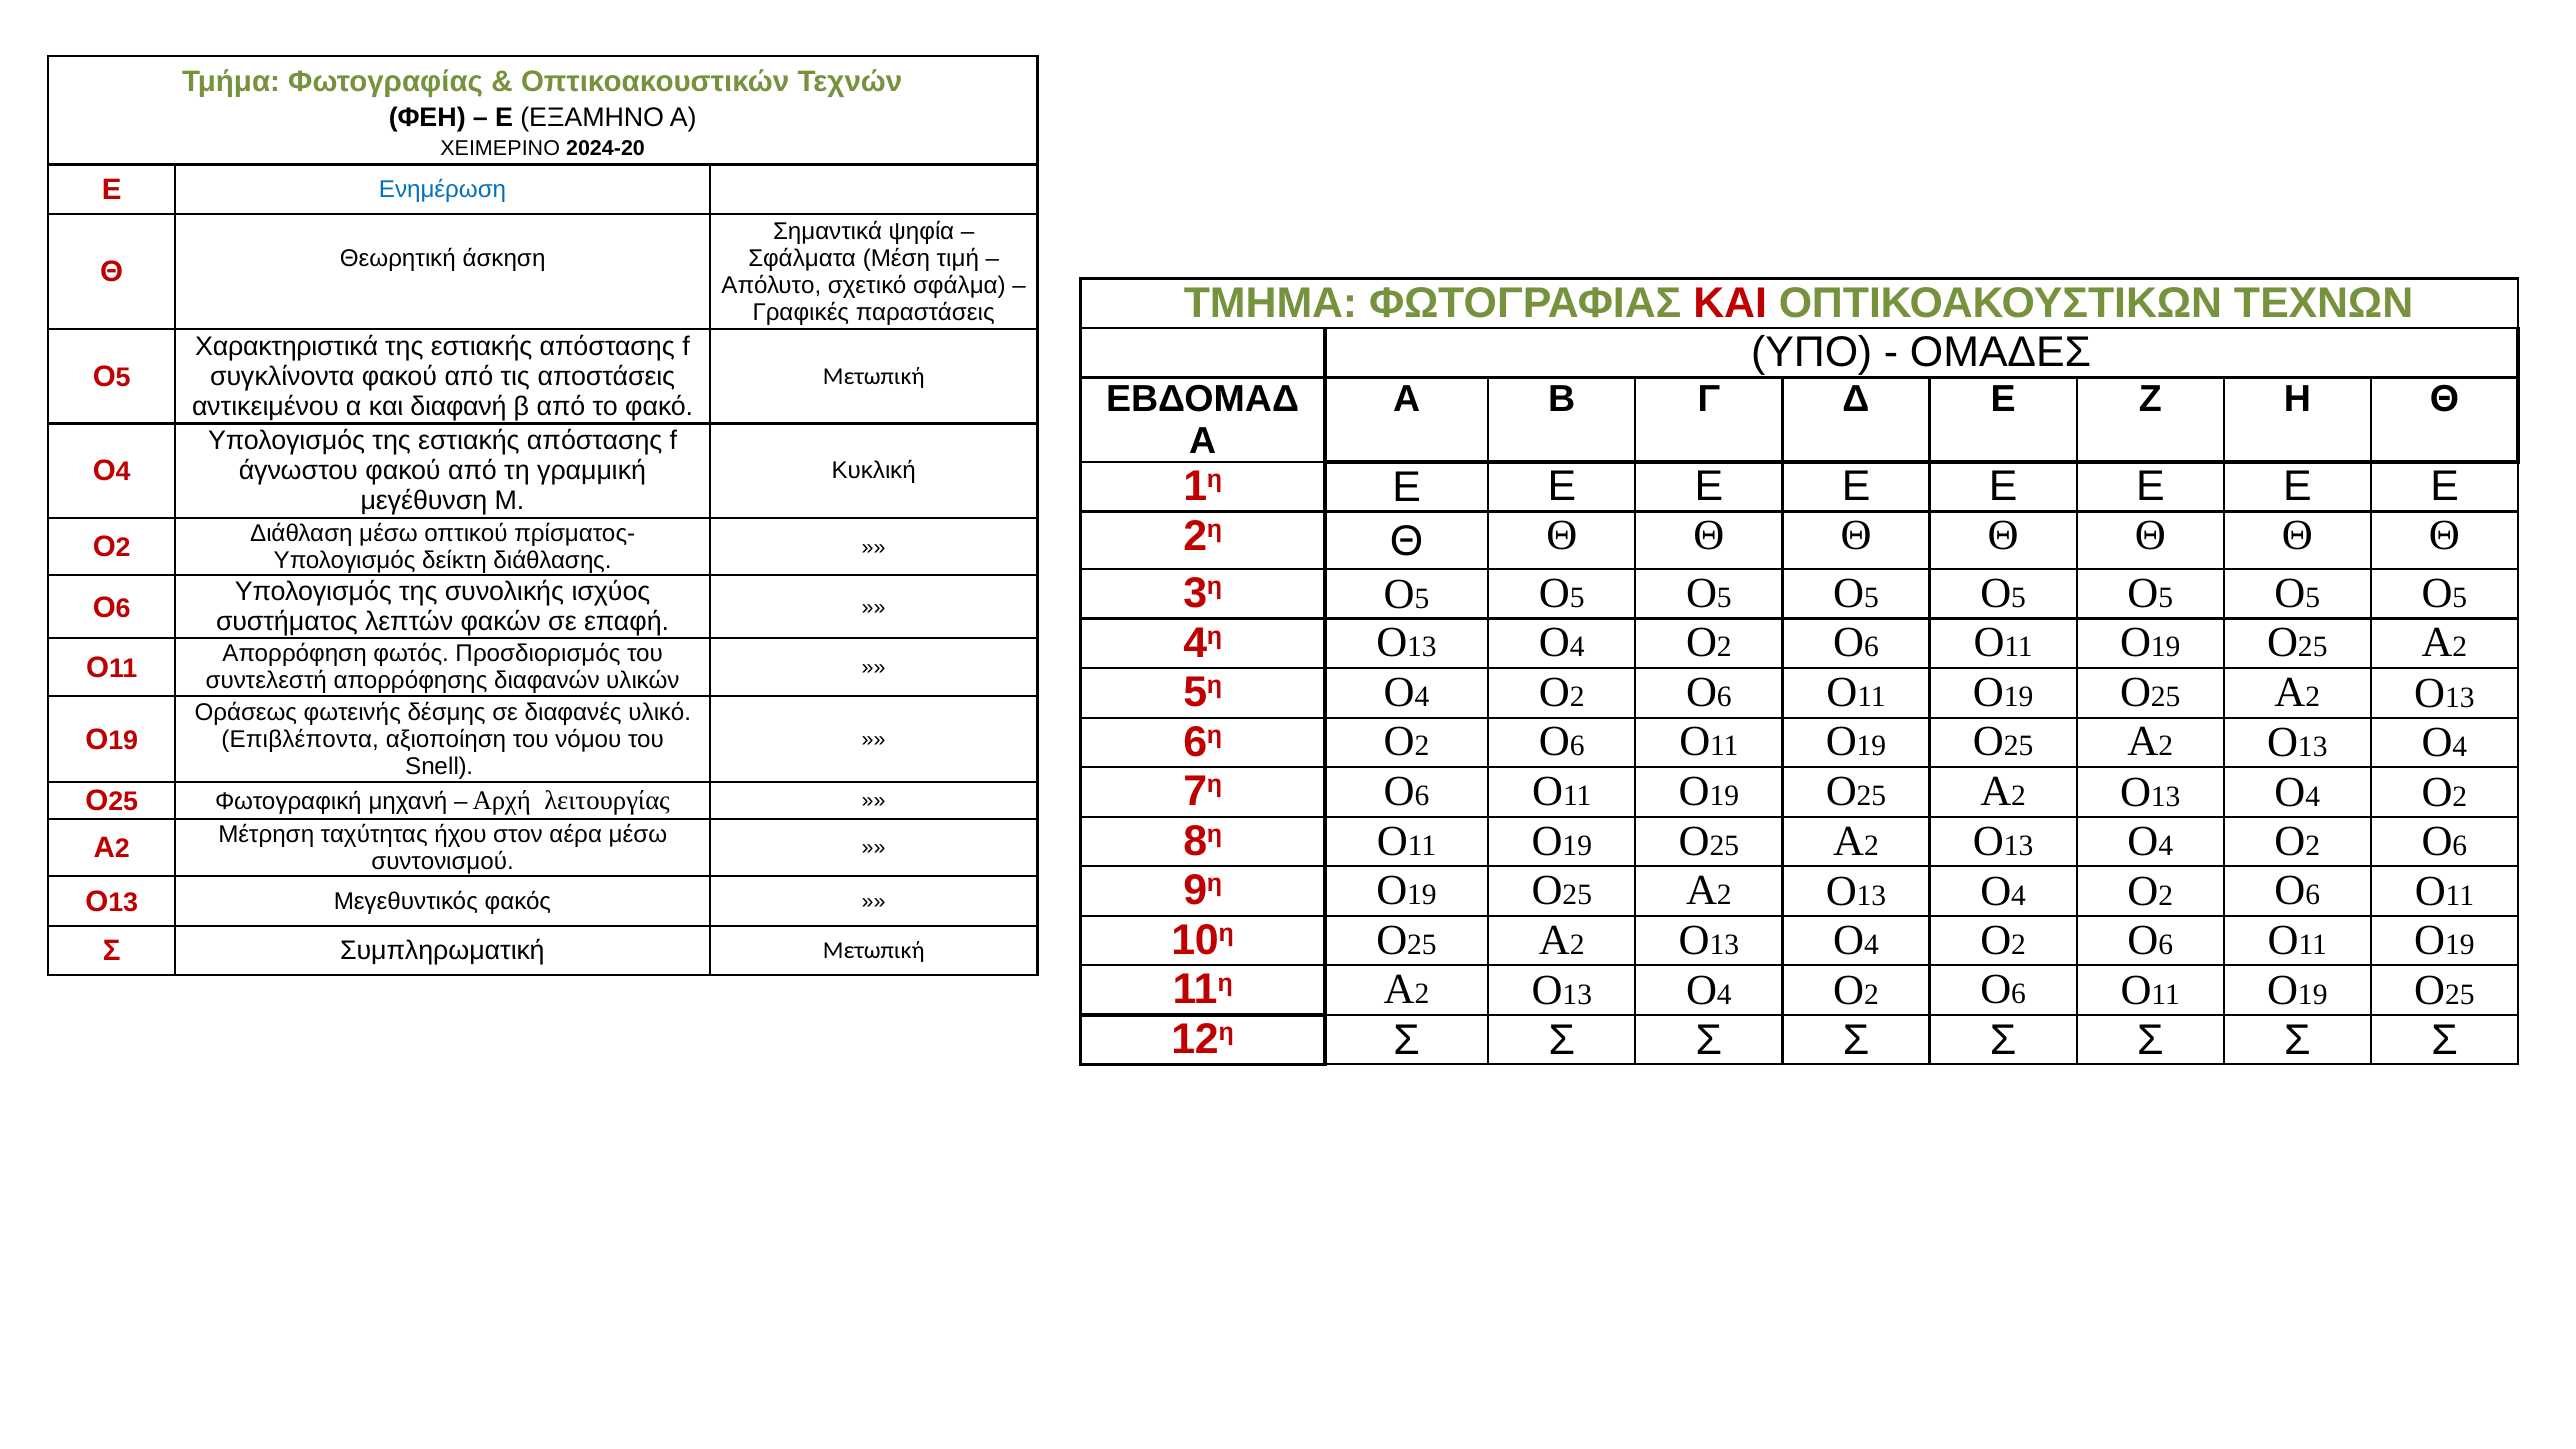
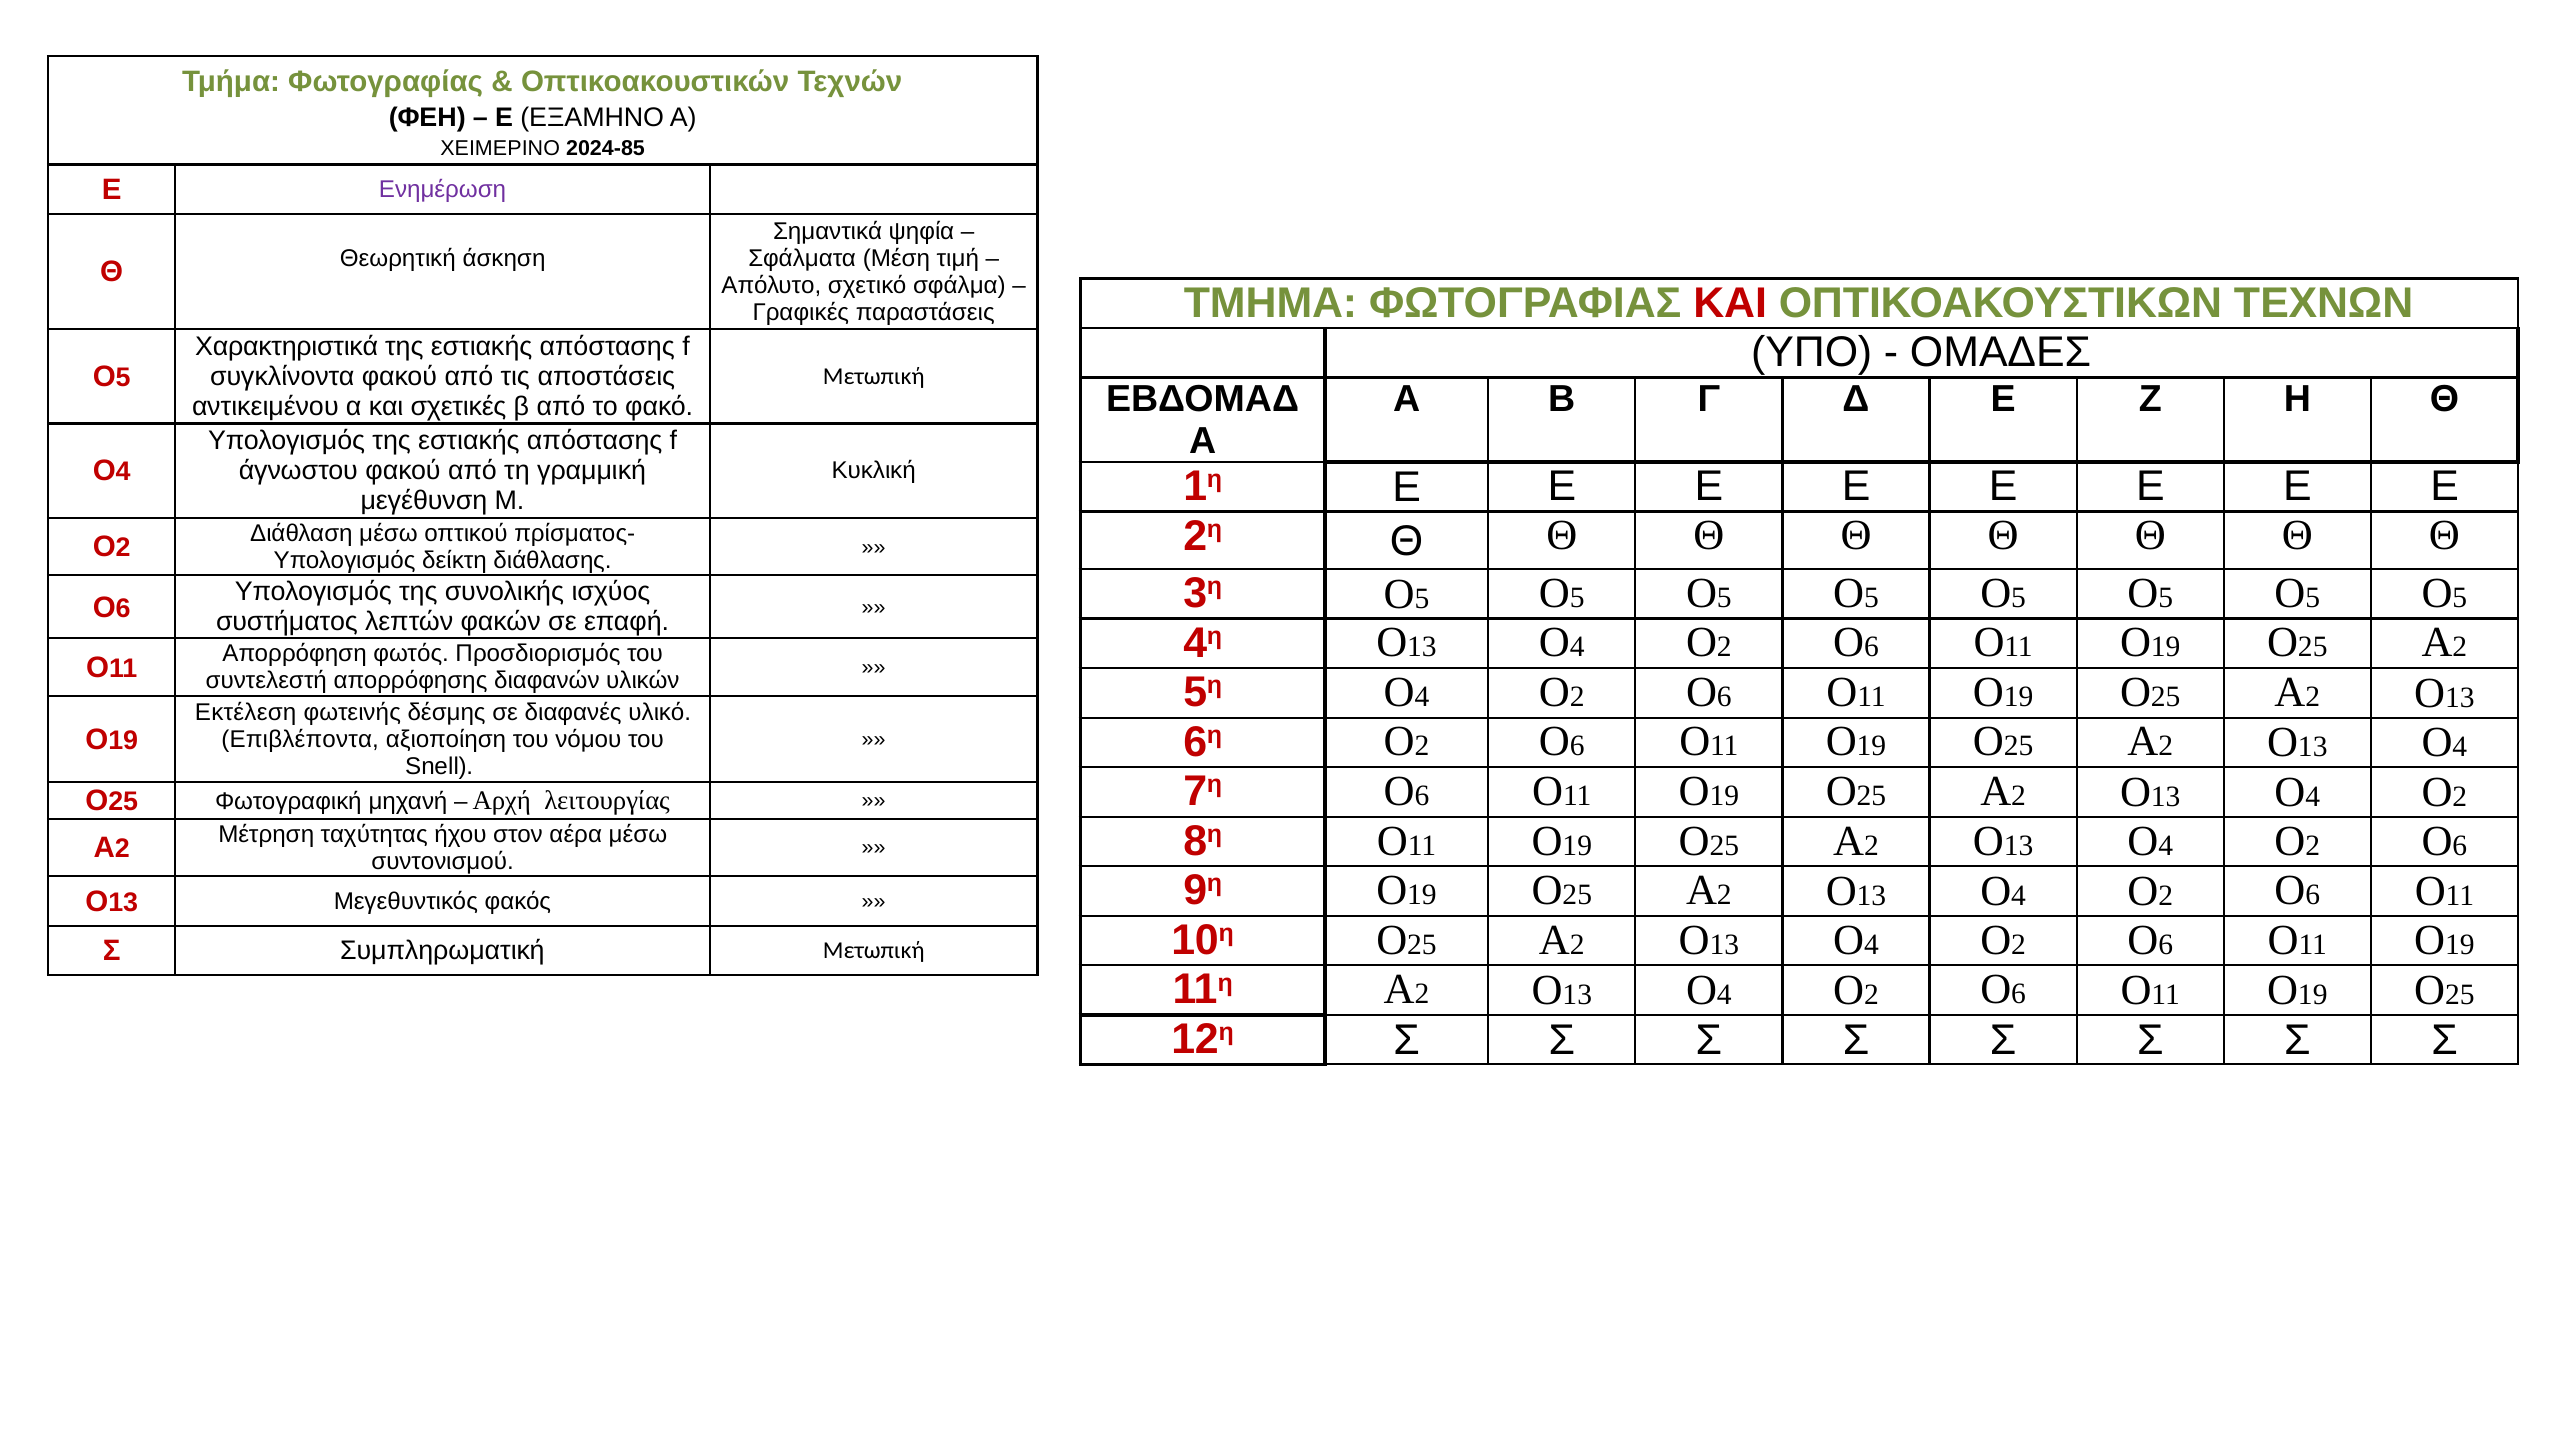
2024-20: 2024-20 -> 2024-85 (605, 149)
Ενημέρωση colour: blue -> purple (443, 190)
διαφανή: διαφανή -> σχετικές (459, 407)
Οράσεως: Οράσεως -> Εκτέλεση (246, 712)
